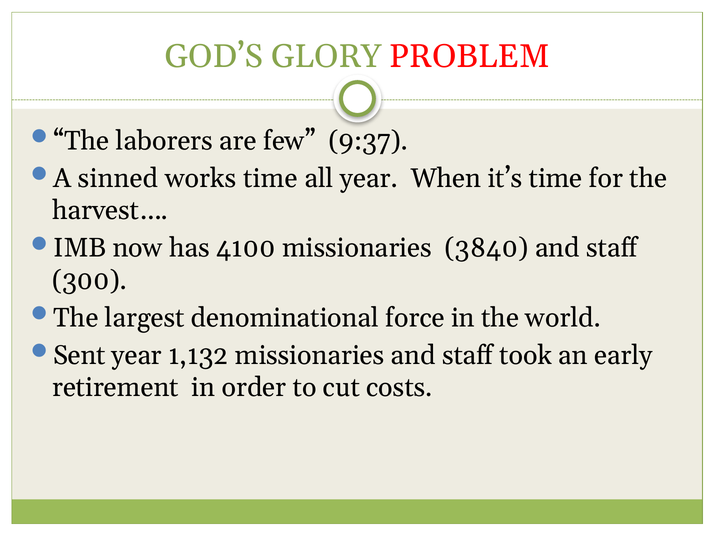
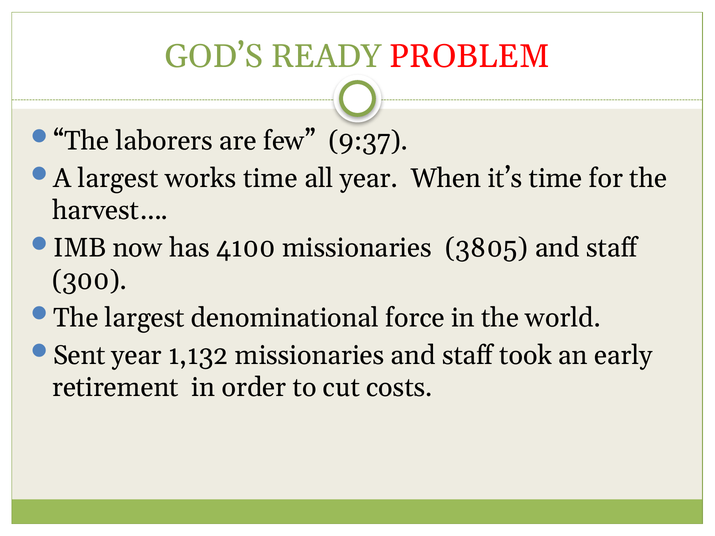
GLORY: GLORY -> READY (326, 56)
A sinned: sinned -> largest (118, 178)
3840: 3840 -> 3805 (486, 248)
